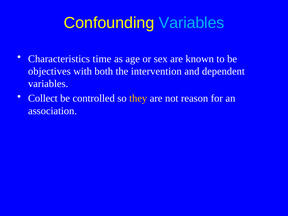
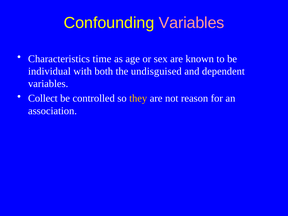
Variables colour: light blue -> pink (192, 23)
objectives: objectives -> individual (49, 71)
intervention: intervention -> undisguised (156, 71)
